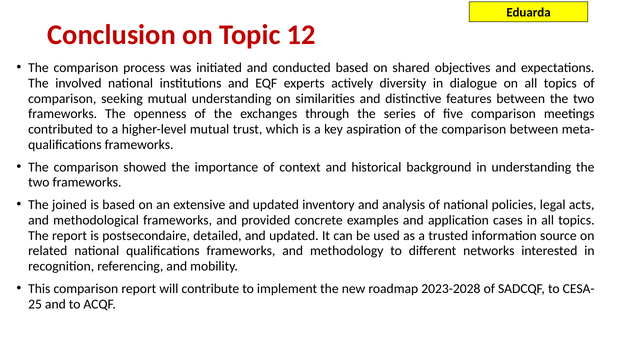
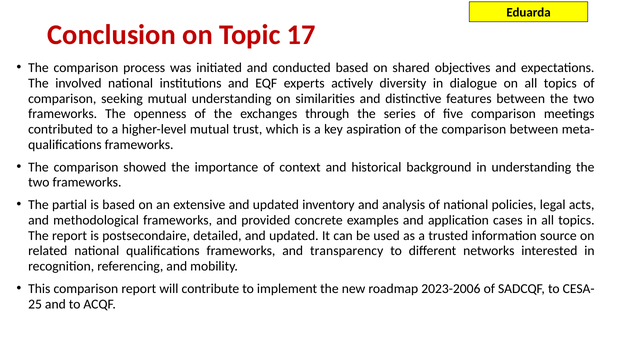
12: 12 -> 17 (301, 35)
joined: joined -> partial (70, 205)
methodology: methodology -> transparency (347, 251)
2023-2028: 2023-2028 -> 2023-2006 (451, 289)
